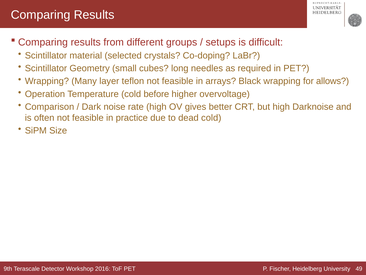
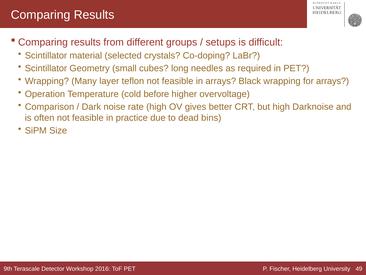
for allows: allows -> arrays (333, 81)
dead cold: cold -> bins (211, 118)
